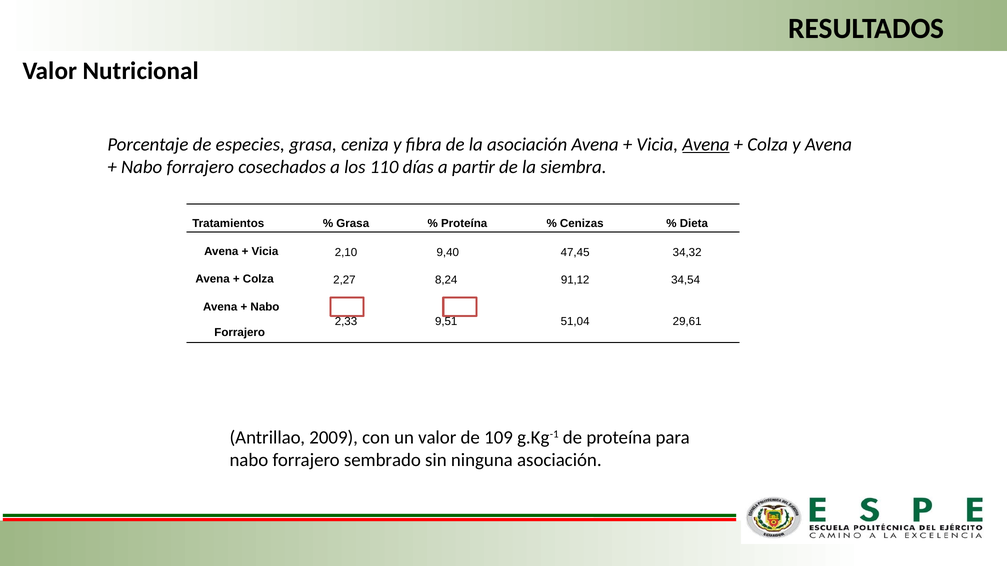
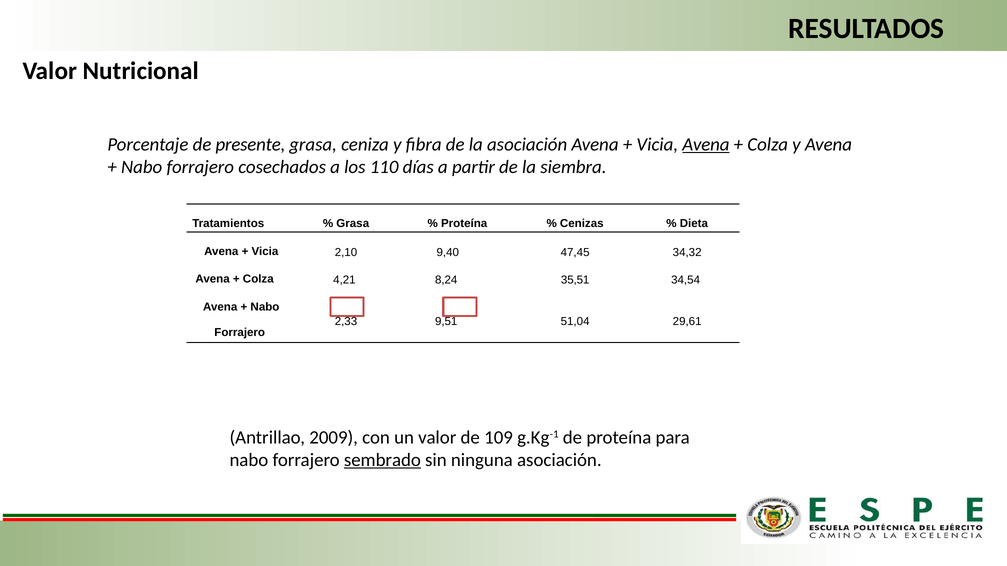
especies: especies -> presente (250, 145)
2,27: 2,27 -> 4,21 (344, 280)
91,12: 91,12 -> 35,51 (575, 280)
sembrado underline: none -> present (382, 460)
